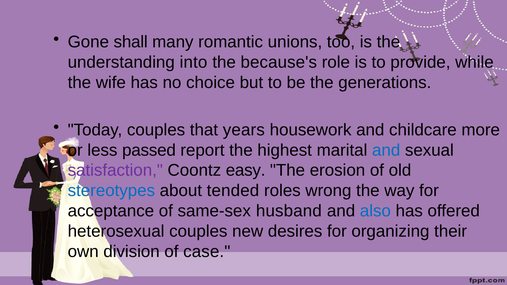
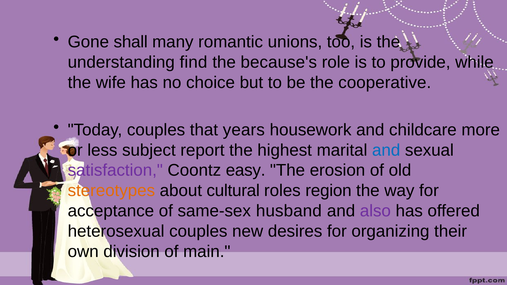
into: into -> find (193, 62)
generations: generations -> cooperative (385, 83)
passed: passed -> subject (149, 150)
stereotypes colour: blue -> orange (111, 191)
tended: tended -> cultural (233, 191)
wrong: wrong -> region (329, 191)
also colour: blue -> purple (375, 211)
case: case -> main (207, 252)
